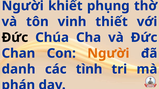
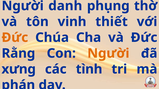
khiết: khiết -> danh (65, 6)
Đức colour: black -> orange (15, 38)
Chan: Chan -> Rằng (18, 54)
danh: danh -> xưng (19, 69)
